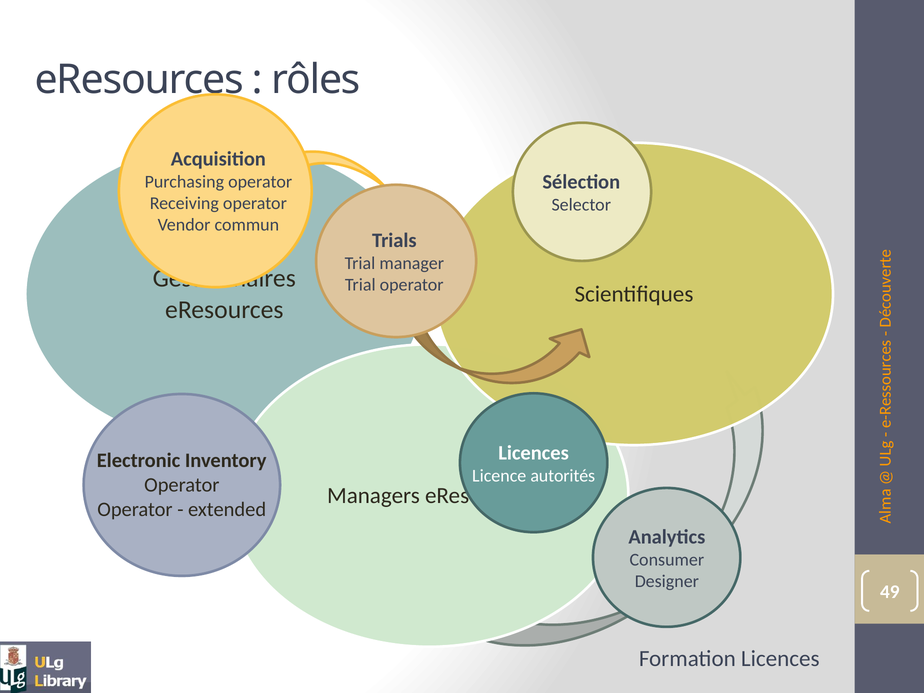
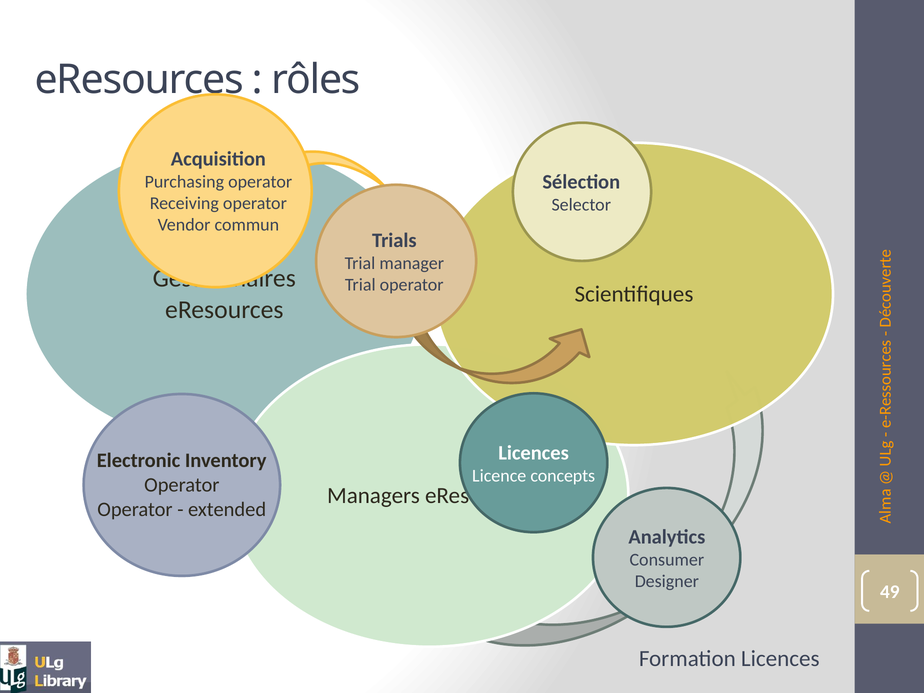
autorités: autorités -> concepts (563, 476)
